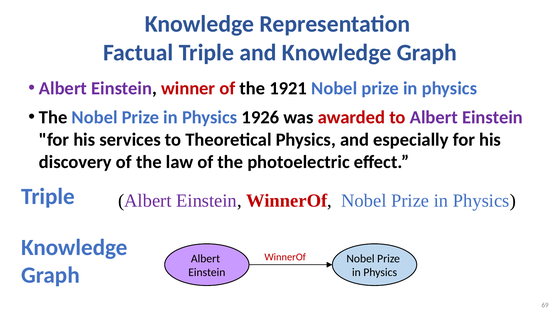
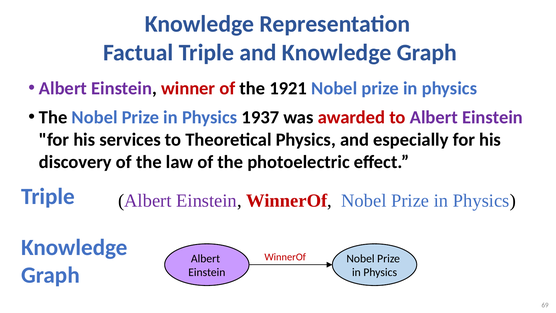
1926: 1926 -> 1937 (260, 117)
